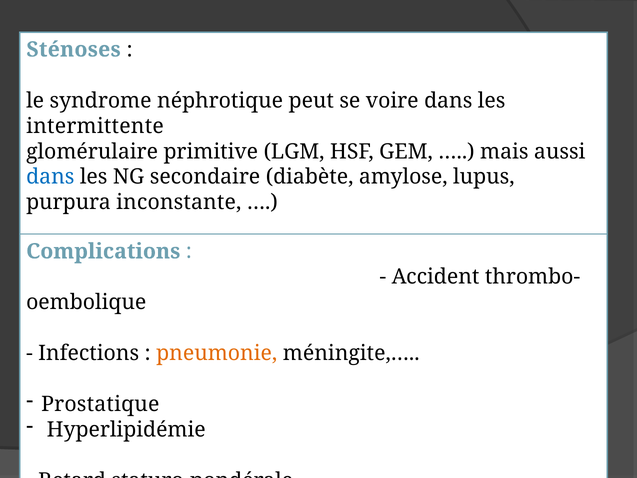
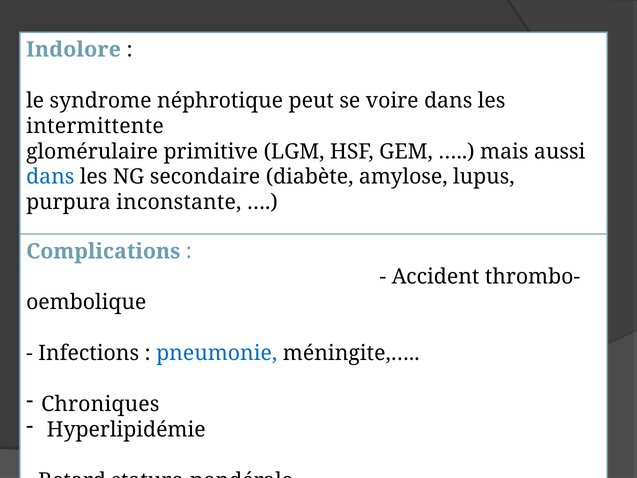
Sténoses: Sténoses -> Indolore (74, 49)
pneumonie colour: orange -> blue (217, 353)
Prostatique: Prostatique -> Chroniques (100, 404)
